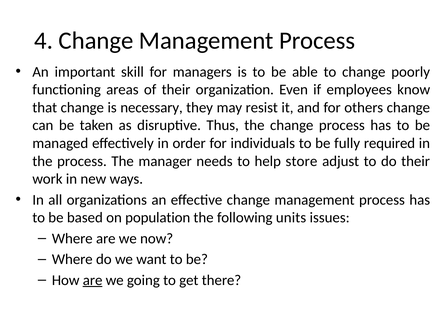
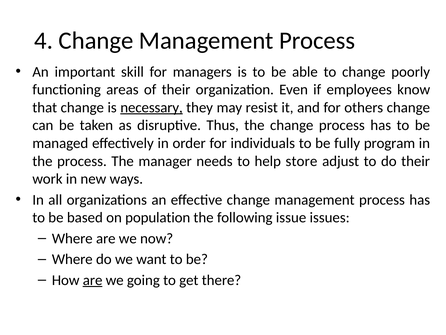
necessary underline: none -> present (152, 107)
required: required -> program (390, 143)
units: units -> issue (291, 217)
